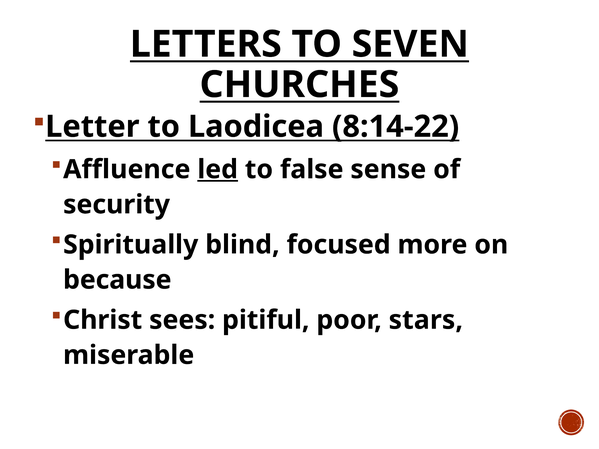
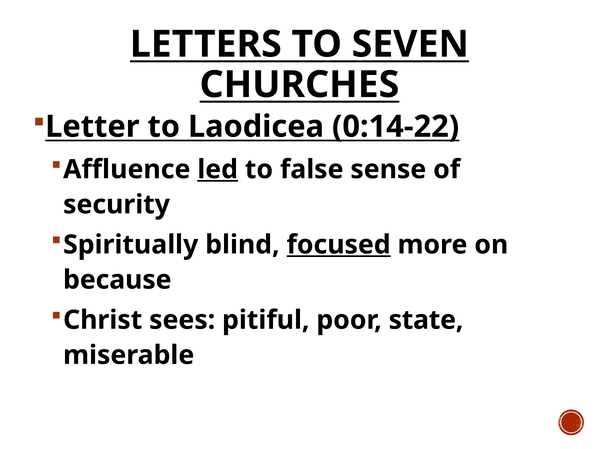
8:14-22: 8:14-22 -> 0:14-22 (396, 127)
focused underline: none -> present (339, 245)
stars: stars -> state (426, 320)
